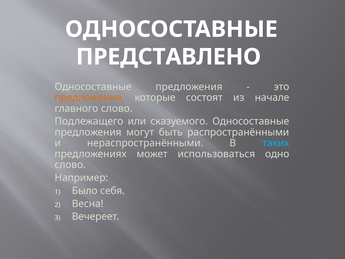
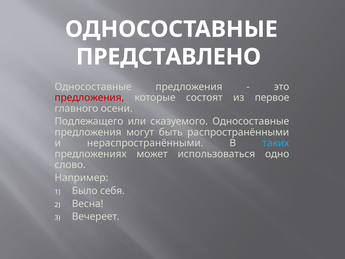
предложения colour: orange -> red (89, 97)
начале: начале -> первое (272, 97)
главного слово: слово -> осени (117, 108)
